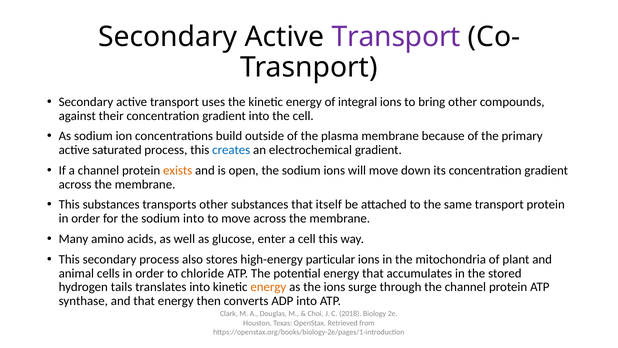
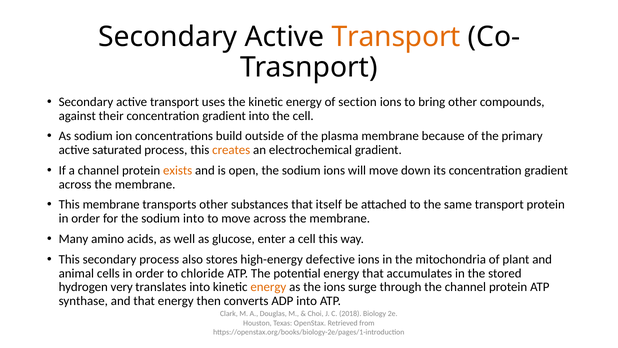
Transport colour: purple -> orange (396, 37)
integral: integral -> section (358, 102)
creates colour: blue -> orange (231, 150)
This substances: substances -> membrane (111, 204)
particular: particular -> defective (330, 259)
tails: tails -> very (122, 287)
